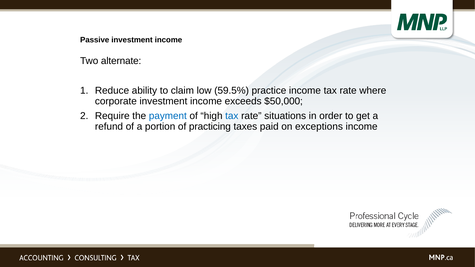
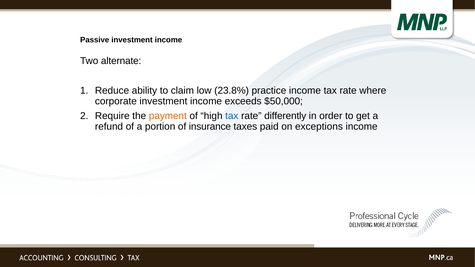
59.5%: 59.5% -> 23.8% (232, 91)
payment colour: blue -> orange (168, 116)
situations: situations -> differently (285, 116)
practicing: practicing -> insurance (210, 127)
